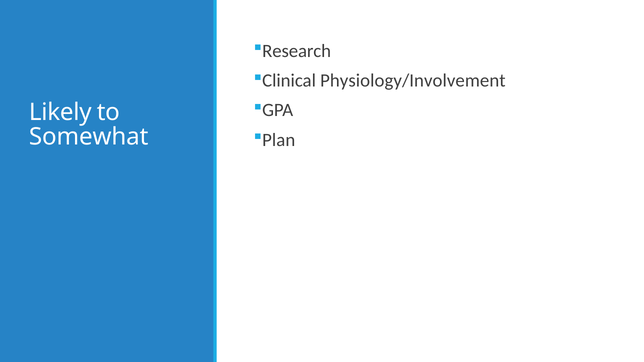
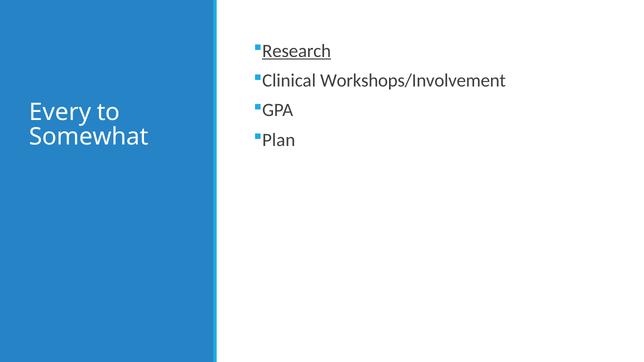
Research underline: none -> present (297, 51)
Physiology/Involvement: Physiology/Involvement -> Workshops/Involvement (413, 81)
Likely: Likely -> Every (60, 112)
